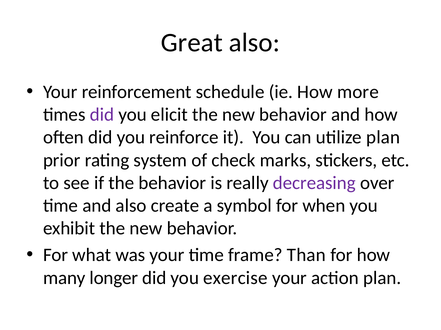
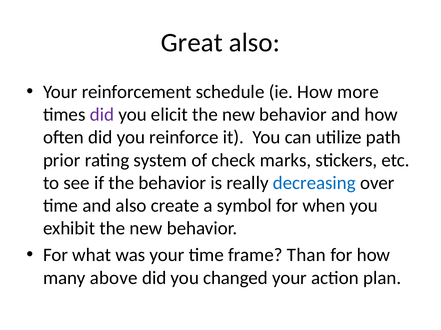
utilize plan: plan -> path (383, 138)
decreasing colour: purple -> blue (314, 183)
longer: longer -> above (114, 278)
exercise: exercise -> changed (236, 278)
